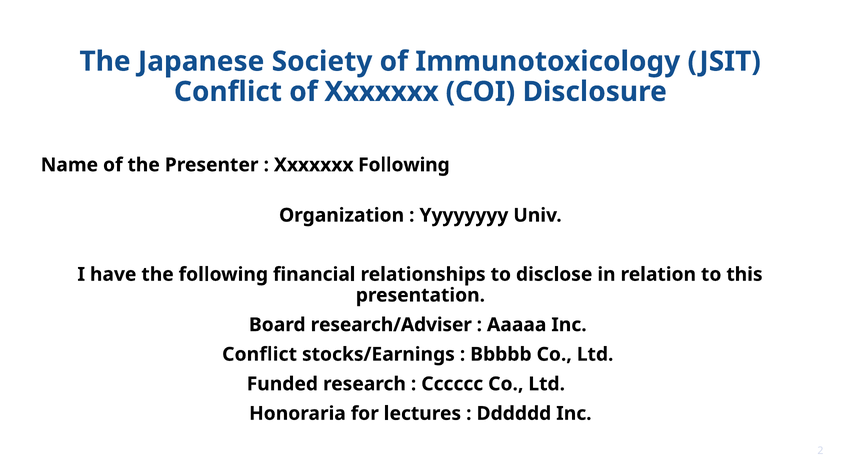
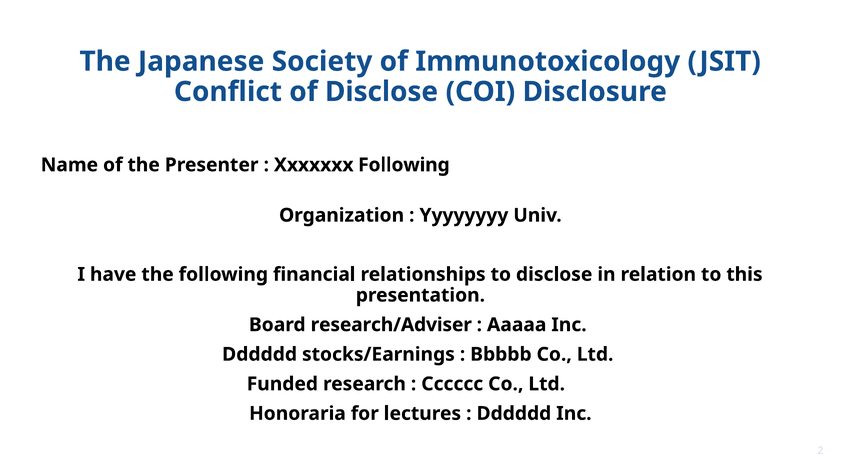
of Xxxxxxx: Xxxxxxx -> Disclose (381, 92)
Conflict: Conflict -> Dddddd (260, 354)
